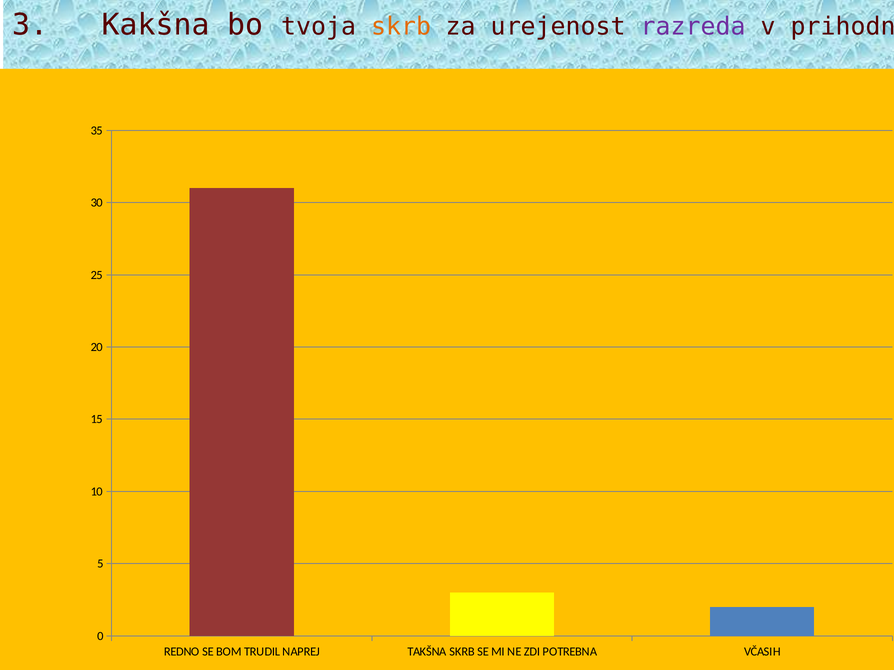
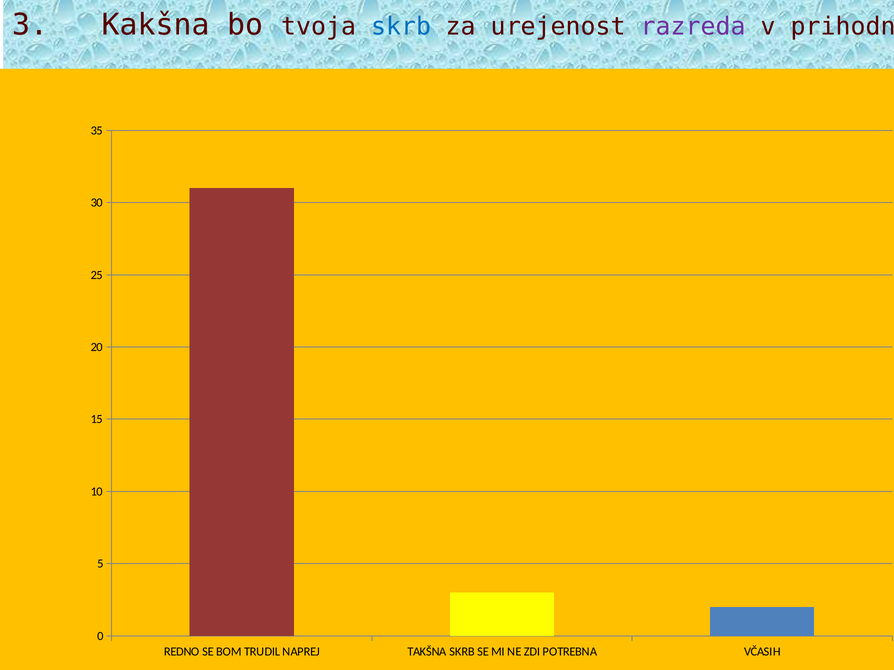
skrb colour: orange -> blue (401, 26)
